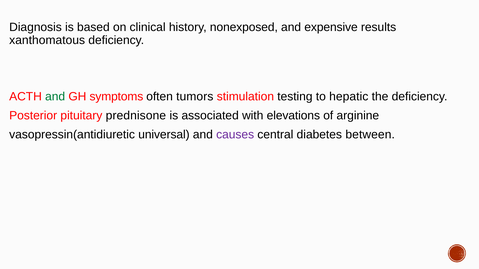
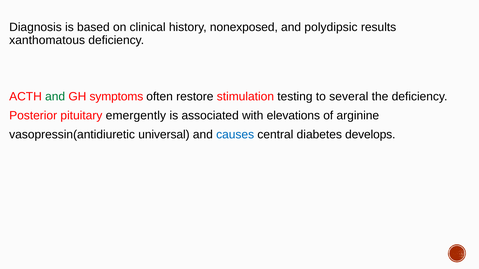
expensive: expensive -> polydipsic (331, 27)
tumors: tumors -> restore (195, 97)
hepatic: hepatic -> several (349, 97)
prednisone: prednisone -> emergently (136, 116)
causes colour: purple -> blue (235, 135)
between: between -> develops (370, 135)
